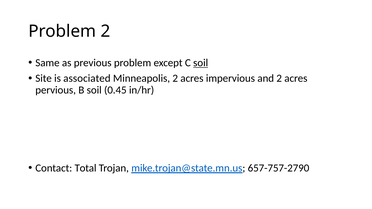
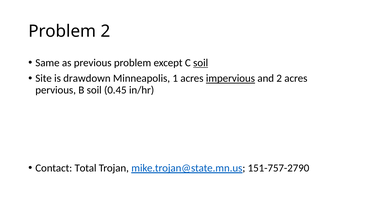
associated: associated -> drawdown (87, 78)
Minneapolis 2: 2 -> 1 (175, 78)
impervious underline: none -> present (230, 78)
657-757-2790: 657-757-2790 -> 151-757-2790 (278, 168)
